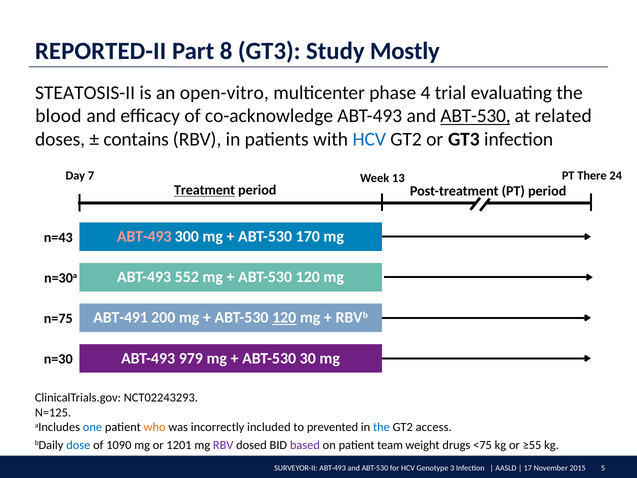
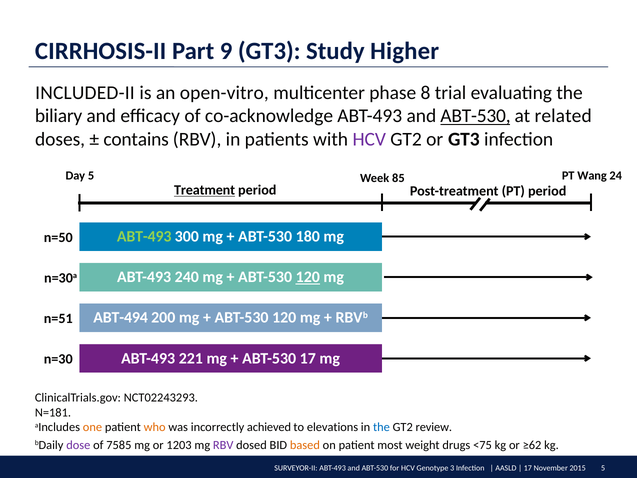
REPORTED-II: REPORTED-II -> CIRRHOSIS-II (101, 51)
8: 8 -> 9 (226, 51)
Mostly: Mostly -> Higher (405, 51)
STEATOSIS-II: STEATOSIS-II -> INCLUDED-II (85, 93)
4: 4 -> 8 (426, 93)
blood: blood -> biliary (59, 116)
HCV colour: blue -> purple (369, 139)
Day 7: 7 -> 5 (91, 175)
13: 13 -> 85 (398, 178)
There: There -> Wang (592, 175)
ABT-493 colour: pink -> light green (144, 236)
170: 170 -> 180 (308, 236)
n=43: n=43 -> n=50 (58, 237)
552: 552 -> 240 (187, 277)
120 underline: none -> present (308, 277)
ABT-491: ABT-491 -> ABT-494 (121, 318)
120 underline: present -> none (284, 318)
n=75: n=75 -> n=51 (58, 318)
979: 979 -> 221 (191, 358)
ABT-530 30: 30 -> 17 (308, 358)
N=125: N=125 -> N=181 (53, 412)
one colour: blue -> orange (92, 427)
included: included -> achieved (269, 427)
prevented: prevented -> elevations (333, 427)
access: access -> review (434, 427)
dose colour: blue -> purple (78, 445)
1090: 1090 -> 7585 (119, 445)
1201: 1201 -> 1203 (179, 445)
based colour: purple -> orange (305, 445)
team: team -> most (390, 445)
≥55: ≥55 -> ≥62 (532, 445)
